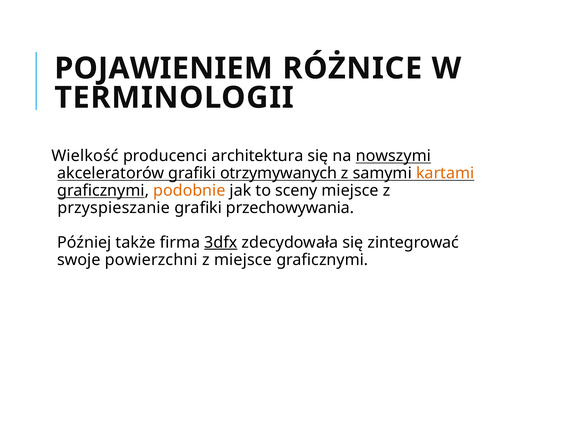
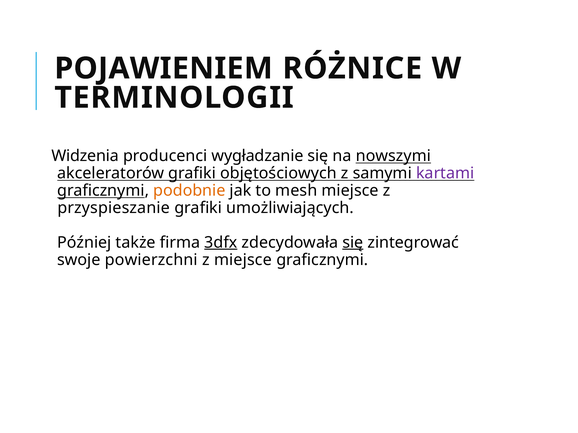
Wielkość: Wielkość -> Widzenia (85, 156)
architektura: architektura -> wygładzanie (258, 156)
otrzymywanych: otrzymywanych -> objętościowych (278, 173)
kartami colour: orange -> purple (445, 173)
sceny: sceny -> mesh (296, 191)
przechowywania: przechowywania -> umożliwiających (290, 208)
się underline: none -> present (353, 243)
